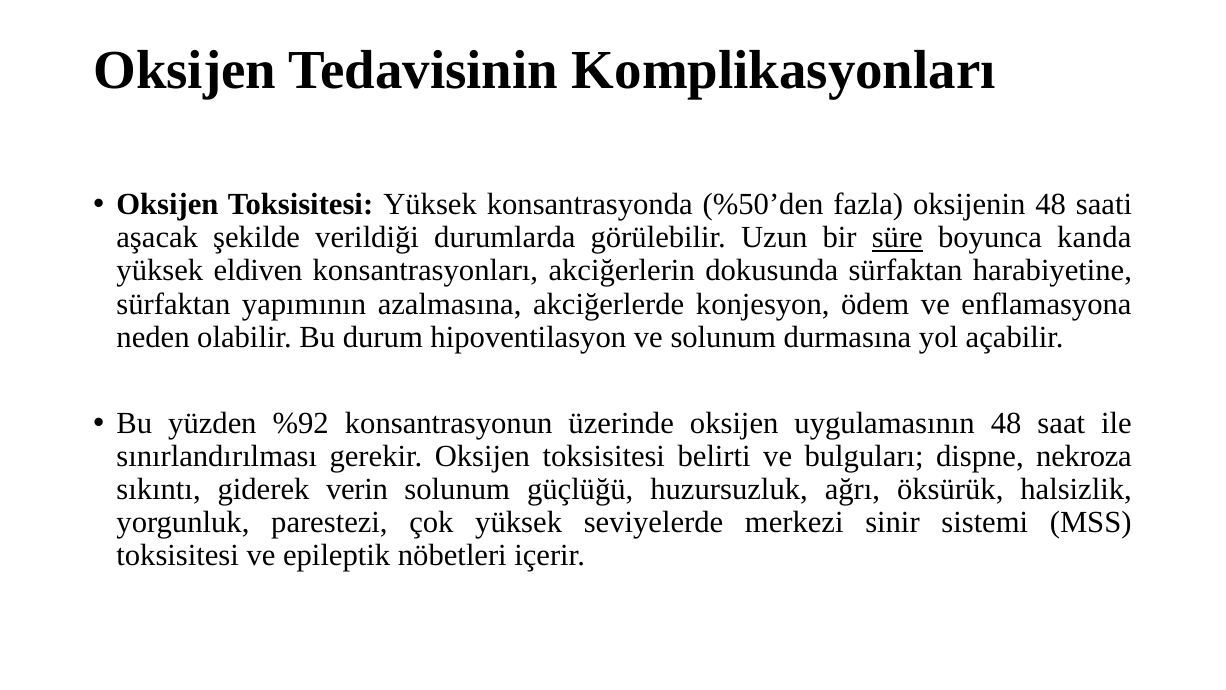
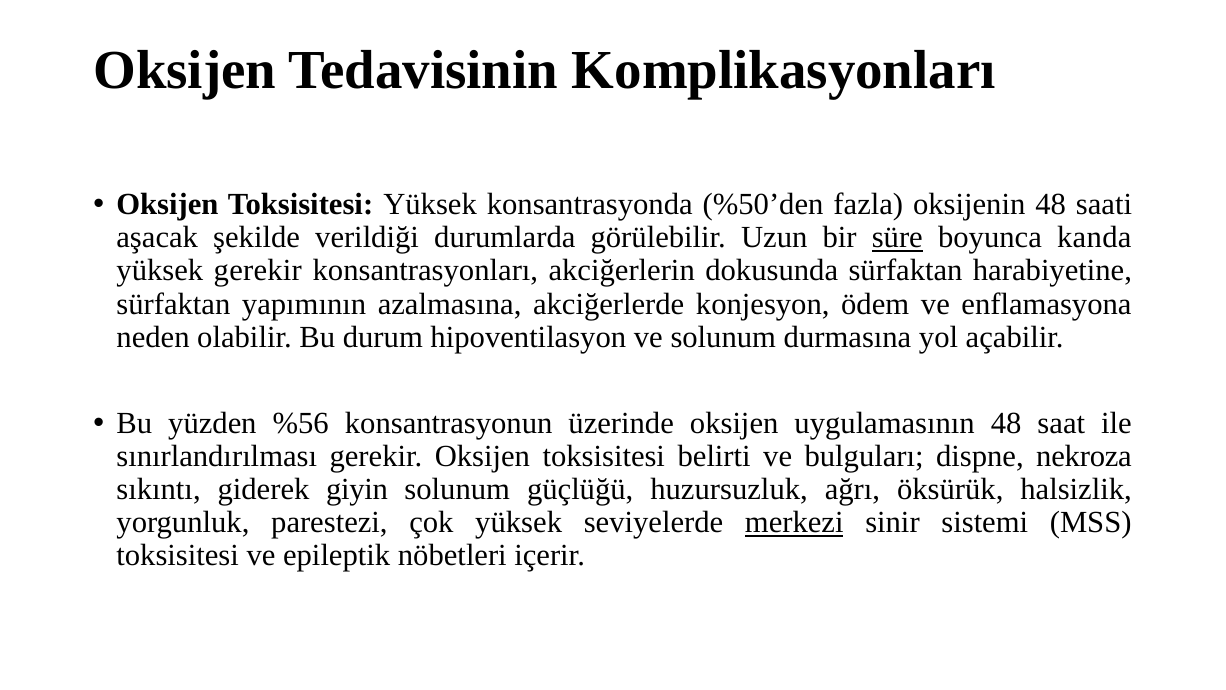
yüksek eldiven: eldiven -> gerekir (258, 271)
%92: %92 -> %56 (301, 423)
verin: verin -> giyin (357, 489)
merkezi underline: none -> present (794, 522)
